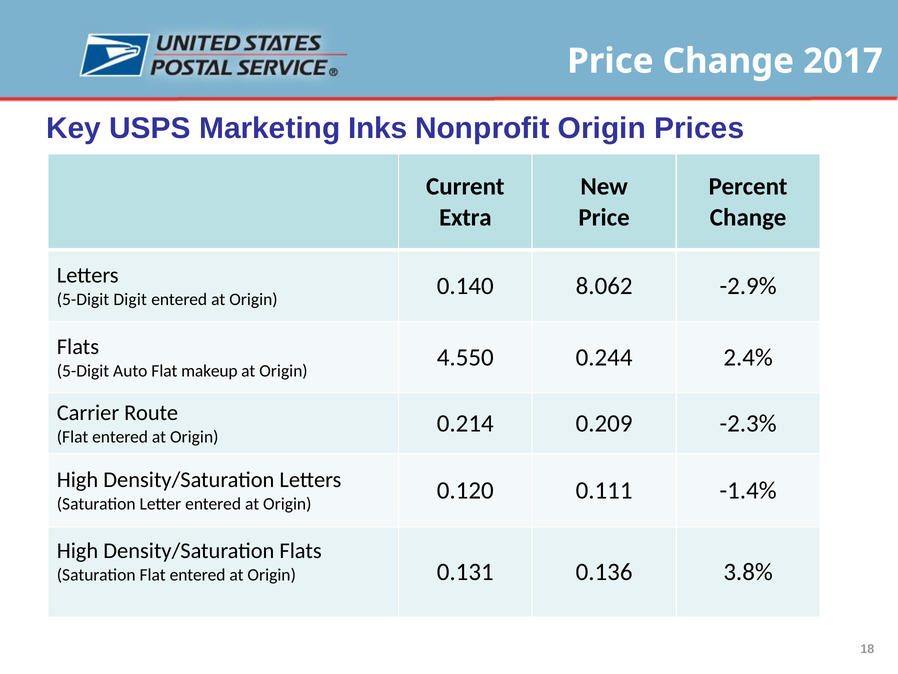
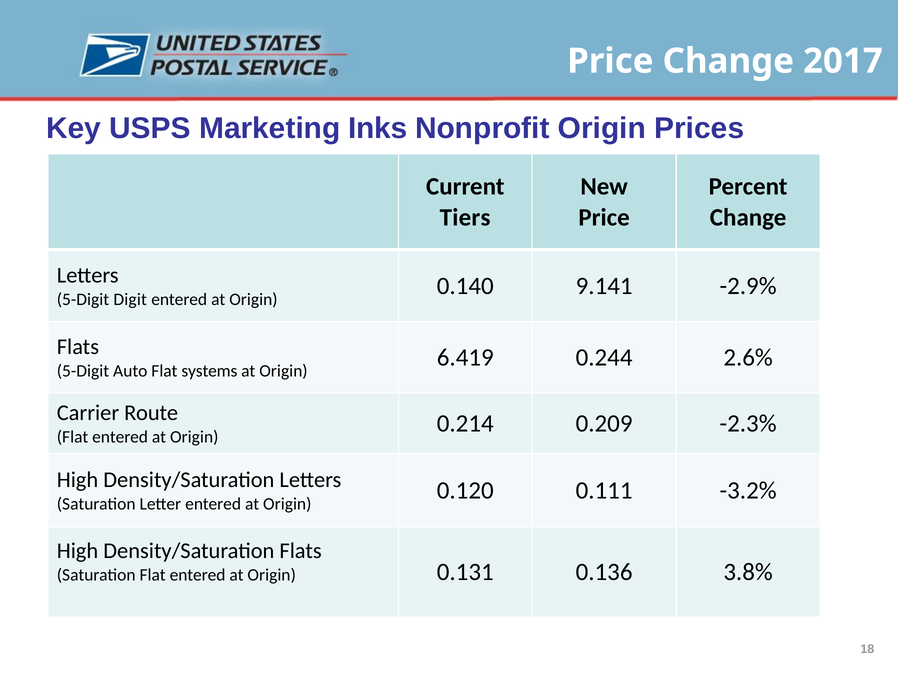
Extra: Extra -> Tiers (465, 217)
8.062: 8.062 -> 9.141 (604, 286)
4.550: 4.550 -> 6.419 (465, 357)
2.4%: 2.4% -> 2.6% (748, 357)
makeup: makeup -> systems (209, 371)
-1.4%: -1.4% -> -3.2% (748, 490)
